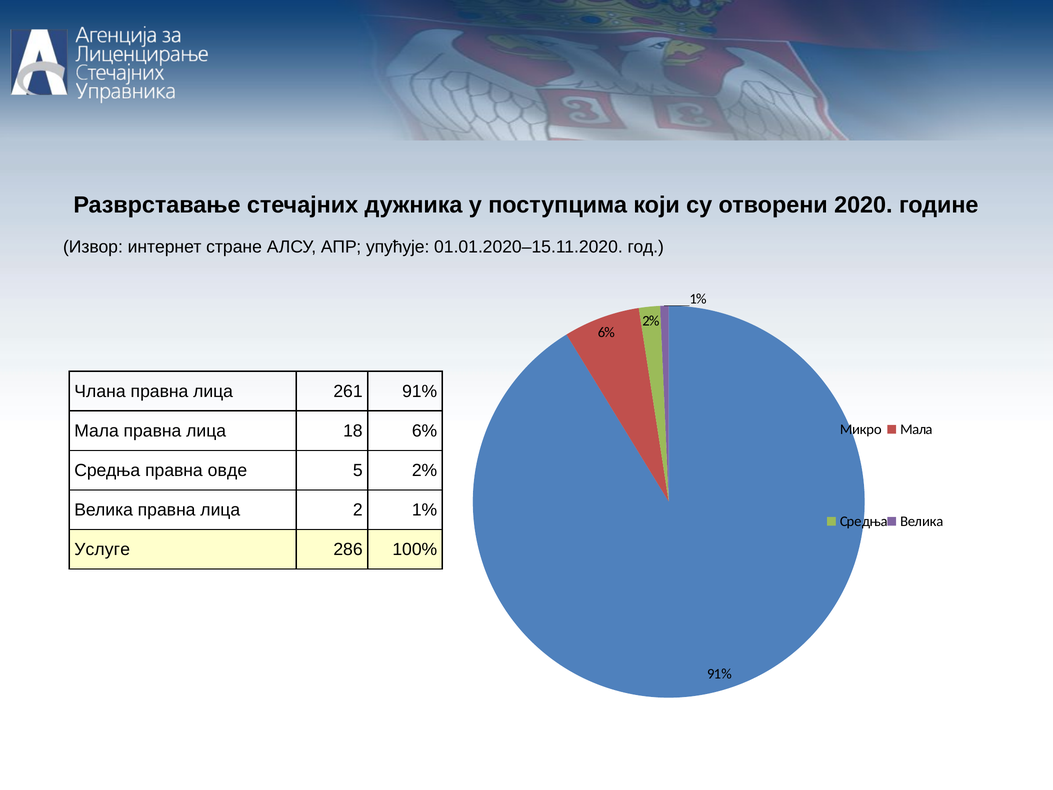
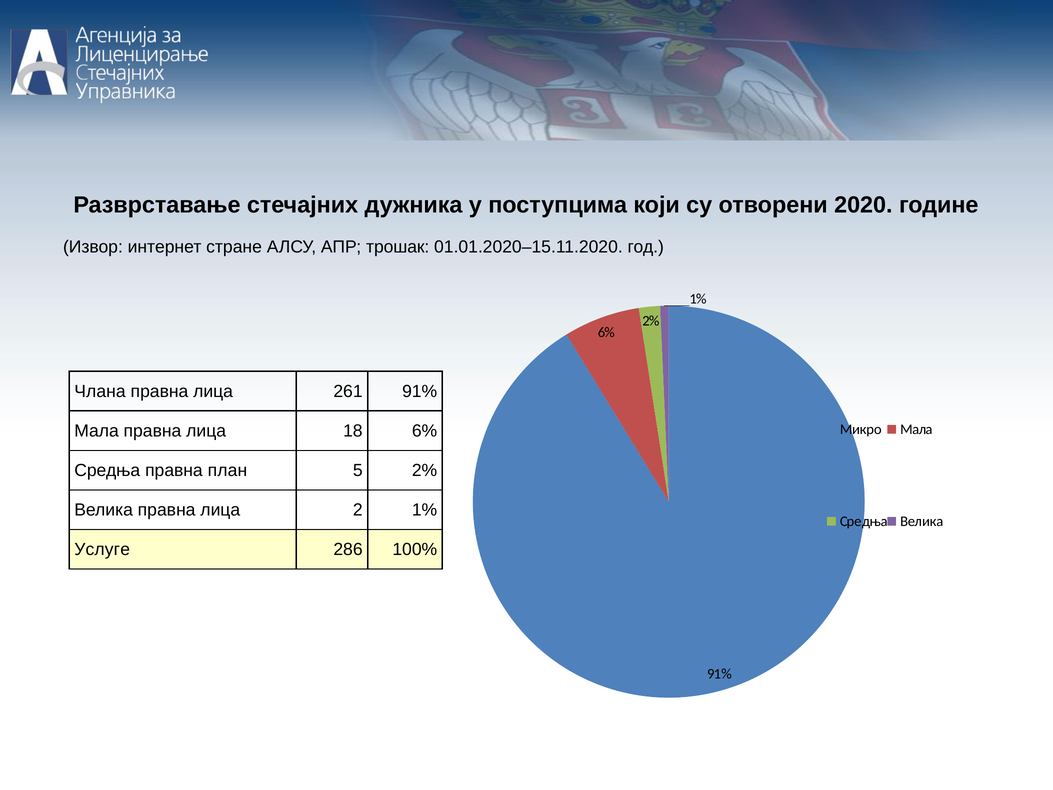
упућује: упућује -> трошак (398, 247)
овде: овде -> план (227, 470)
